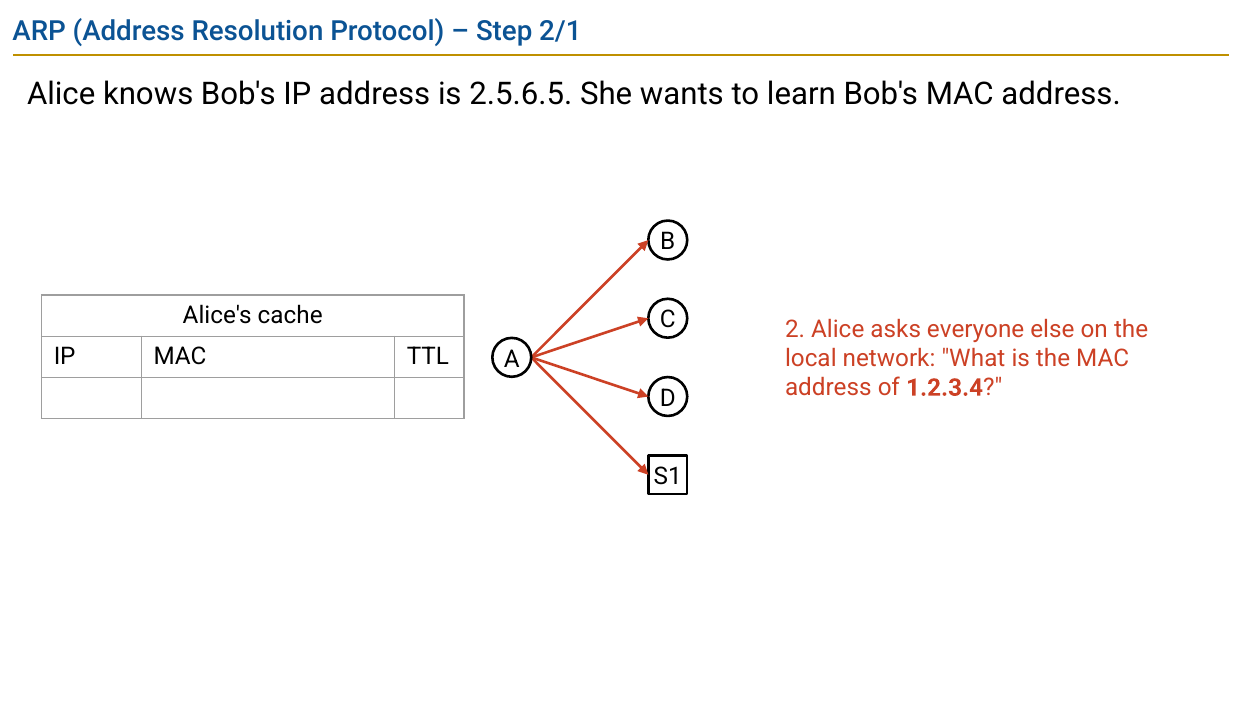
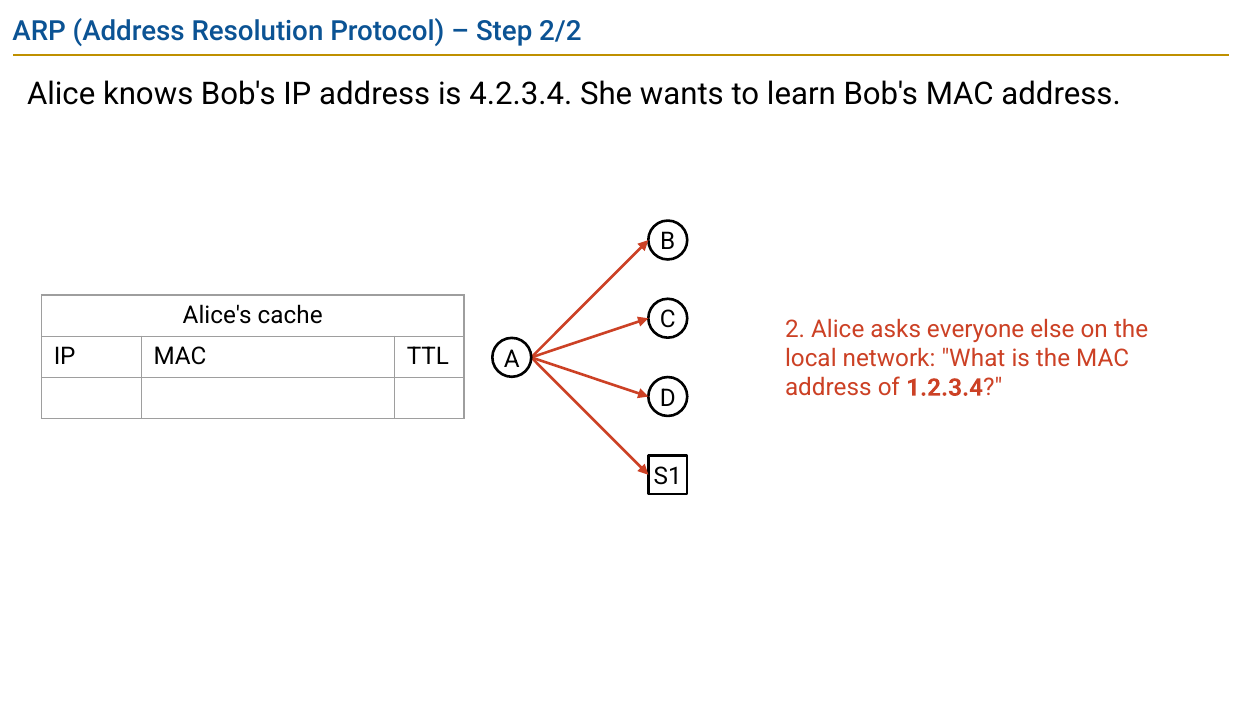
2/1: 2/1 -> 2/2 (560, 31)
2.5.6.5: 2.5.6.5 -> 4.2.3.4 (521, 94)
